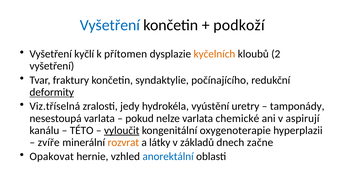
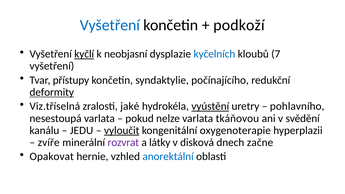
kyčlí underline: none -> present (84, 54)
přítomen: přítomen -> neobjasní (126, 54)
kyčelních colour: orange -> blue (214, 54)
2: 2 -> 7 (276, 54)
fraktury: fraktury -> přístupy (71, 80)
jedy: jedy -> jaké (130, 106)
vyústění underline: none -> present (210, 106)
tamponády: tamponády -> pohlavního (297, 106)
chemické: chemické -> tkáňovou (237, 118)
aspirují: aspirují -> svědění (303, 118)
TÉTO: TÉTO -> JEDU (82, 130)
rozvrat colour: orange -> purple (123, 142)
základů: základů -> disková (197, 142)
